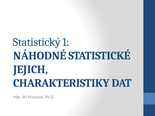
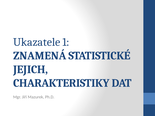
Statistický: Statistický -> Ukazatele (37, 42)
NÁHODNÉ: NÁHODNÉ -> ZNAMENÁ (40, 56)
